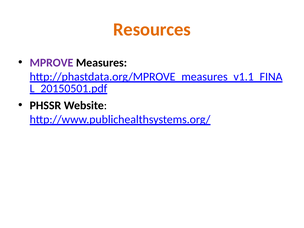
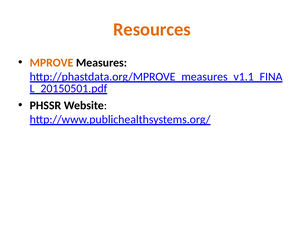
MPROVE colour: purple -> orange (51, 63)
